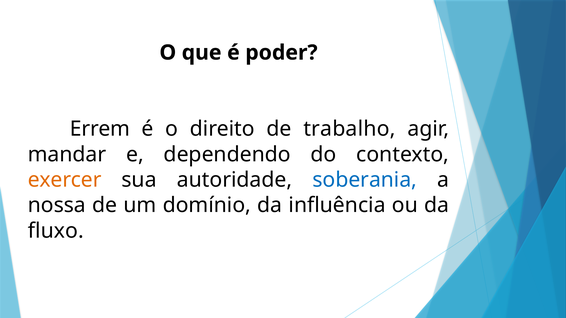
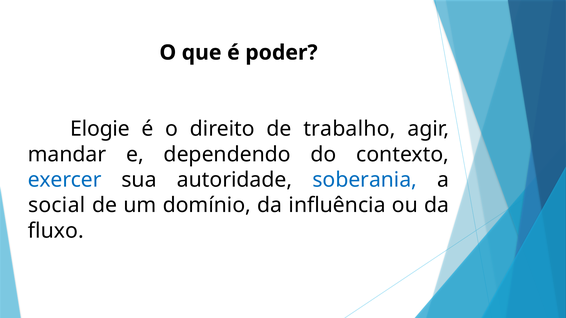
Errem: Errem -> Elogie (100, 129)
exercer colour: orange -> blue (65, 180)
nossa: nossa -> social (57, 205)
